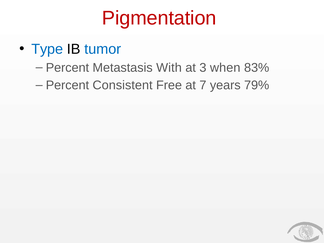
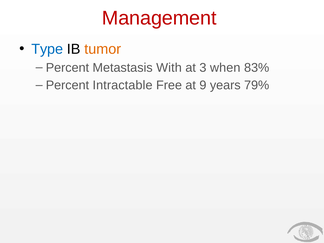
Pigmentation: Pigmentation -> Management (159, 18)
tumor colour: blue -> orange (103, 49)
Consistent: Consistent -> Intractable (123, 85)
7: 7 -> 9 (203, 85)
